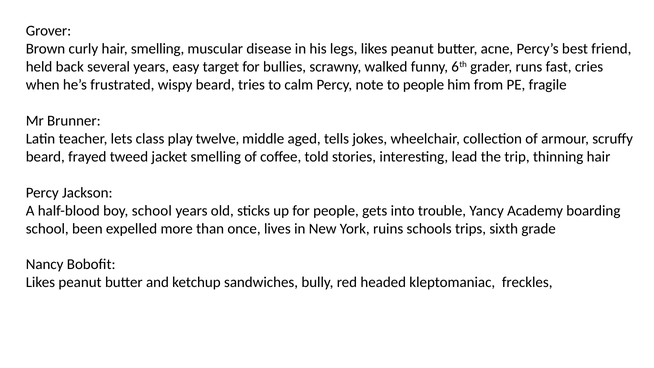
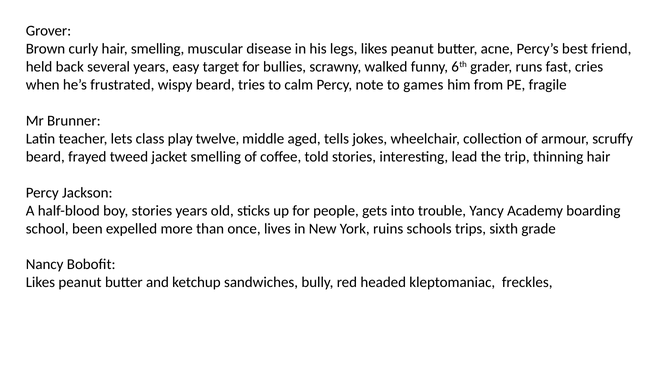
to people: people -> games (423, 85)
boy school: school -> stories (152, 211)
